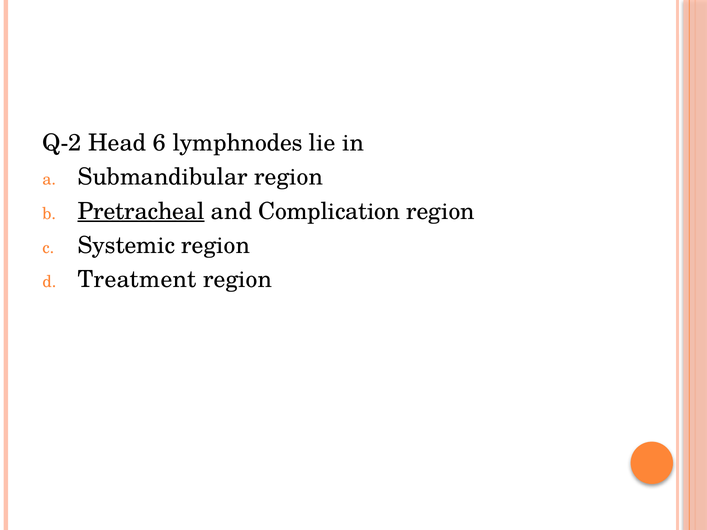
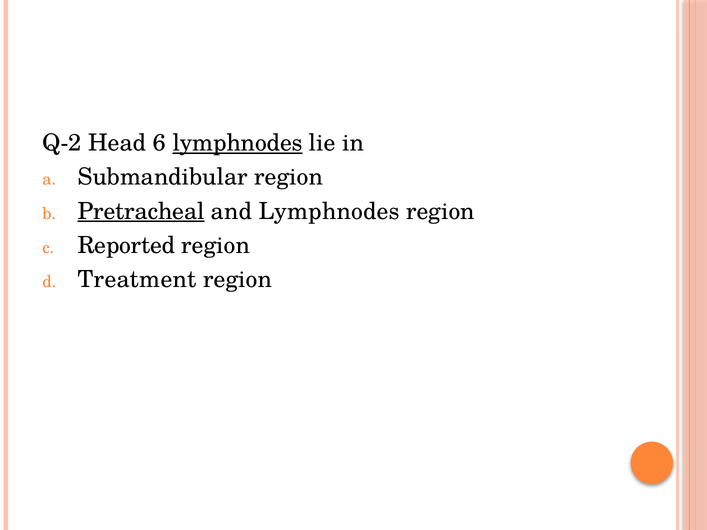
lymphnodes underline: none -> present (238, 143)
and Complication: Complication -> Lymphnodes (329, 211)
Systemic: Systemic -> Reported (126, 246)
